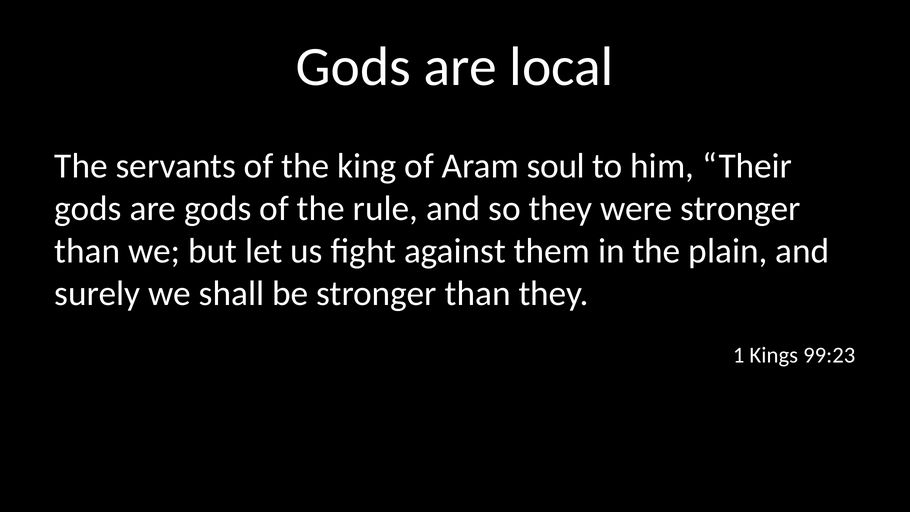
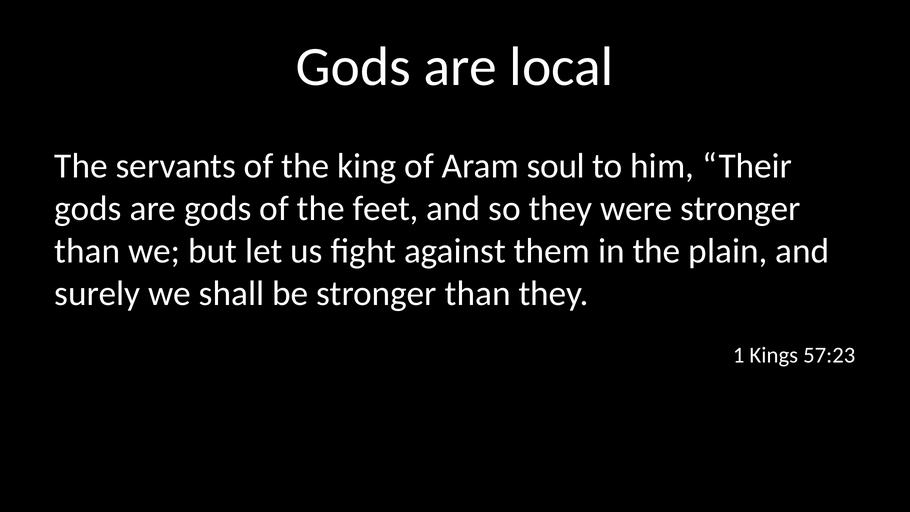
rule: rule -> feet (386, 209)
99:23: 99:23 -> 57:23 (829, 355)
